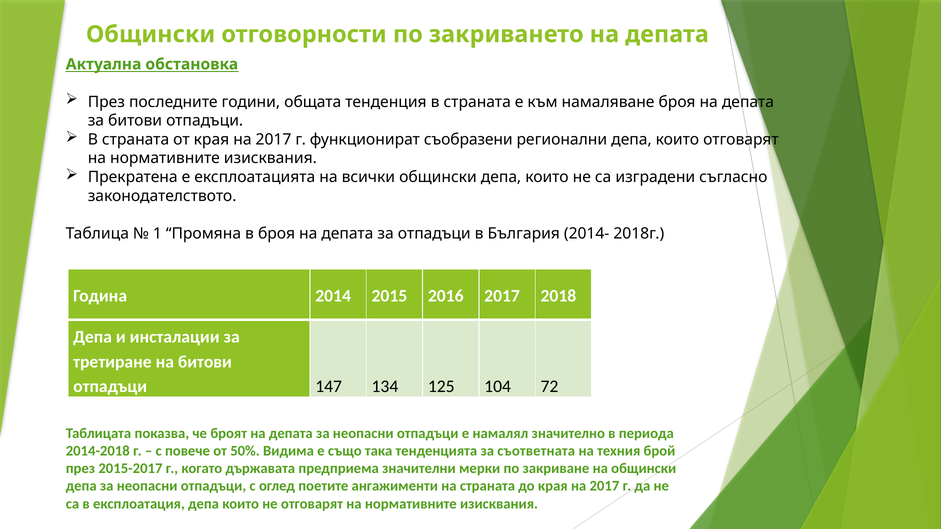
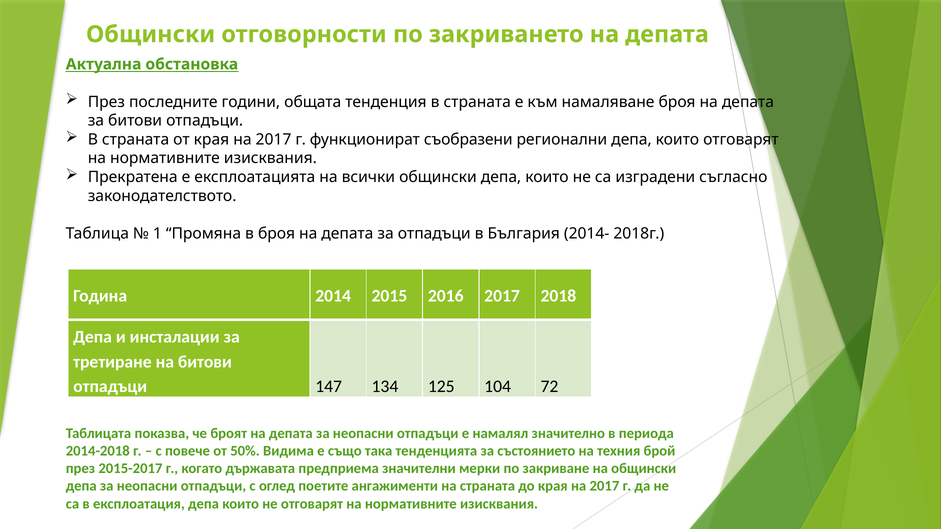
съответната: съответната -> състоянието (536, 451)
